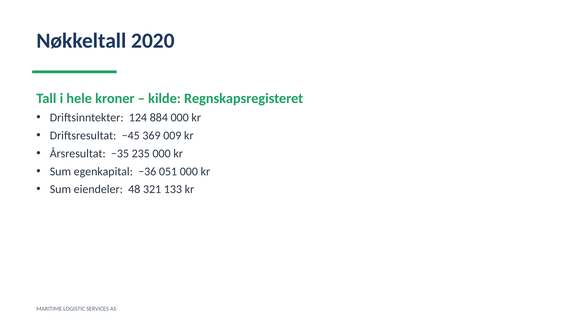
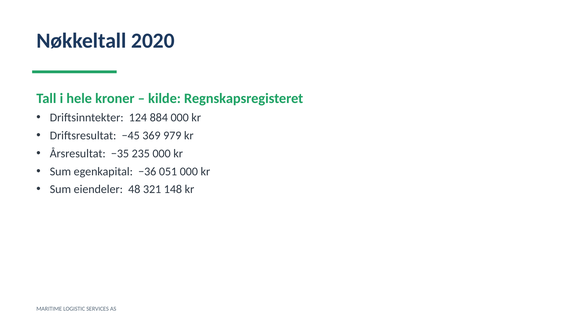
009: 009 -> 979 (172, 136)
133: 133 -> 148 (173, 189)
